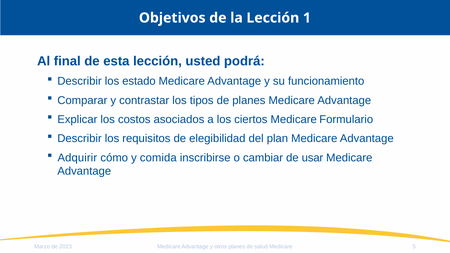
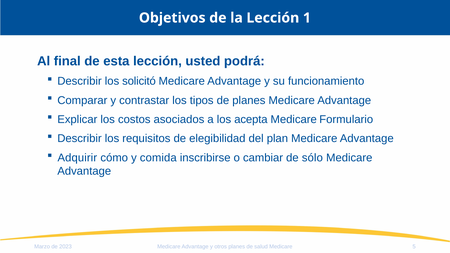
estado: estado -> solicitó (139, 81)
ciertos: ciertos -> acepta (251, 119)
usar: usar -> sólo (312, 158)
